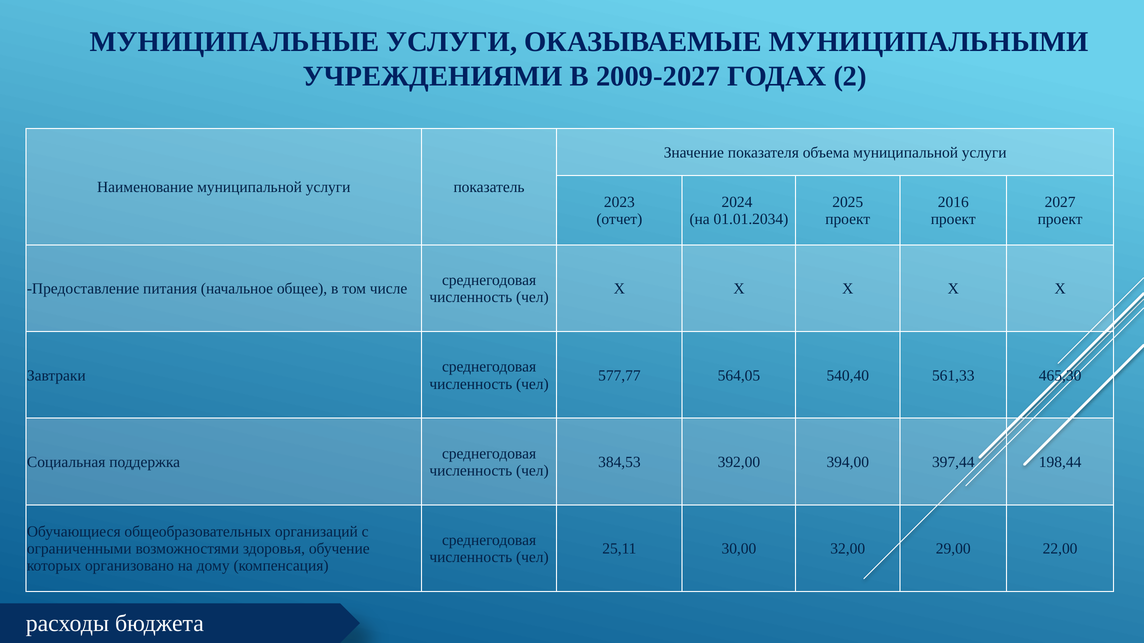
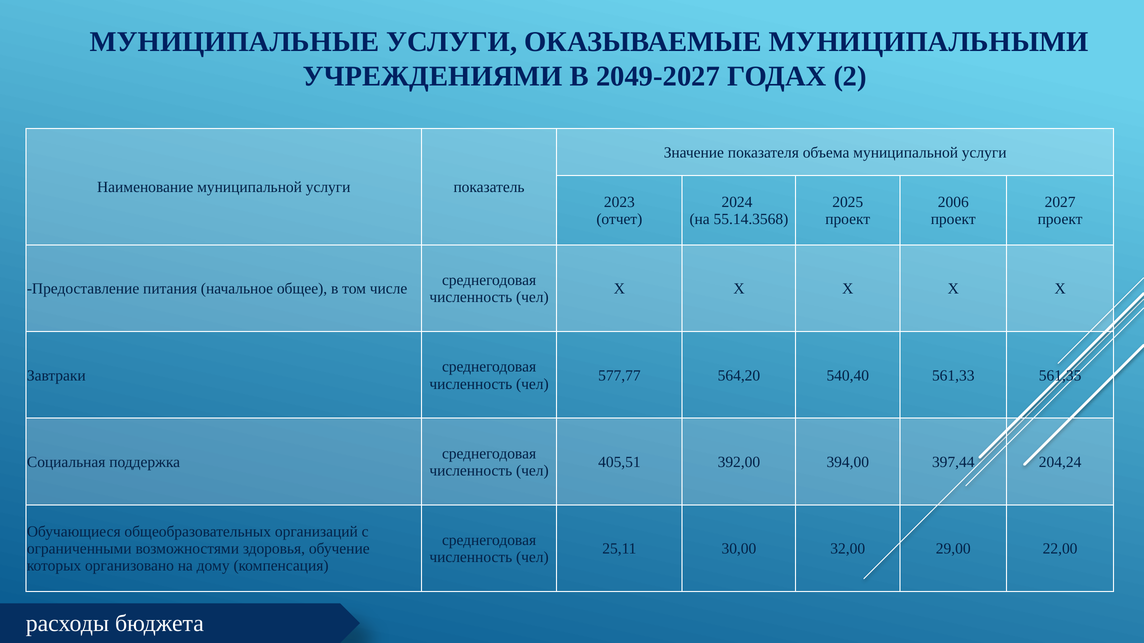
2009-2027: 2009-2027 -> 2049-2027 (658, 76)
2016: 2016 -> 2006 (953, 202)
01.01.2034: 01.01.2034 -> 55.14.3568 (751, 219)
564,05: 564,05 -> 564,20 (739, 376)
465,30: 465,30 -> 561,35 (1060, 376)
384,53: 384,53 -> 405,51 (619, 462)
198,44: 198,44 -> 204,24 (1060, 462)
